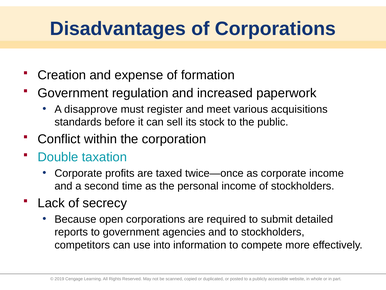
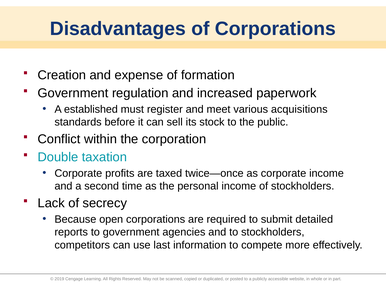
disapprove: disapprove -> established (91, 109)
into: into -> last (162, 245)
